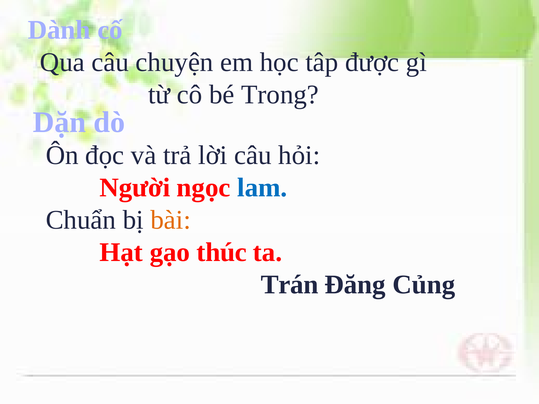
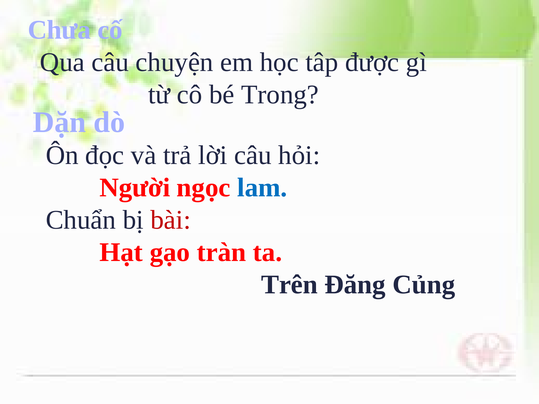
Dành: Dành -> Chưa (59, 30)
bài colour: orange -> red (171, 220)
thúc: thúc -> tràn (222, 252)
Trán: Trán -> Trên (290, 285)
